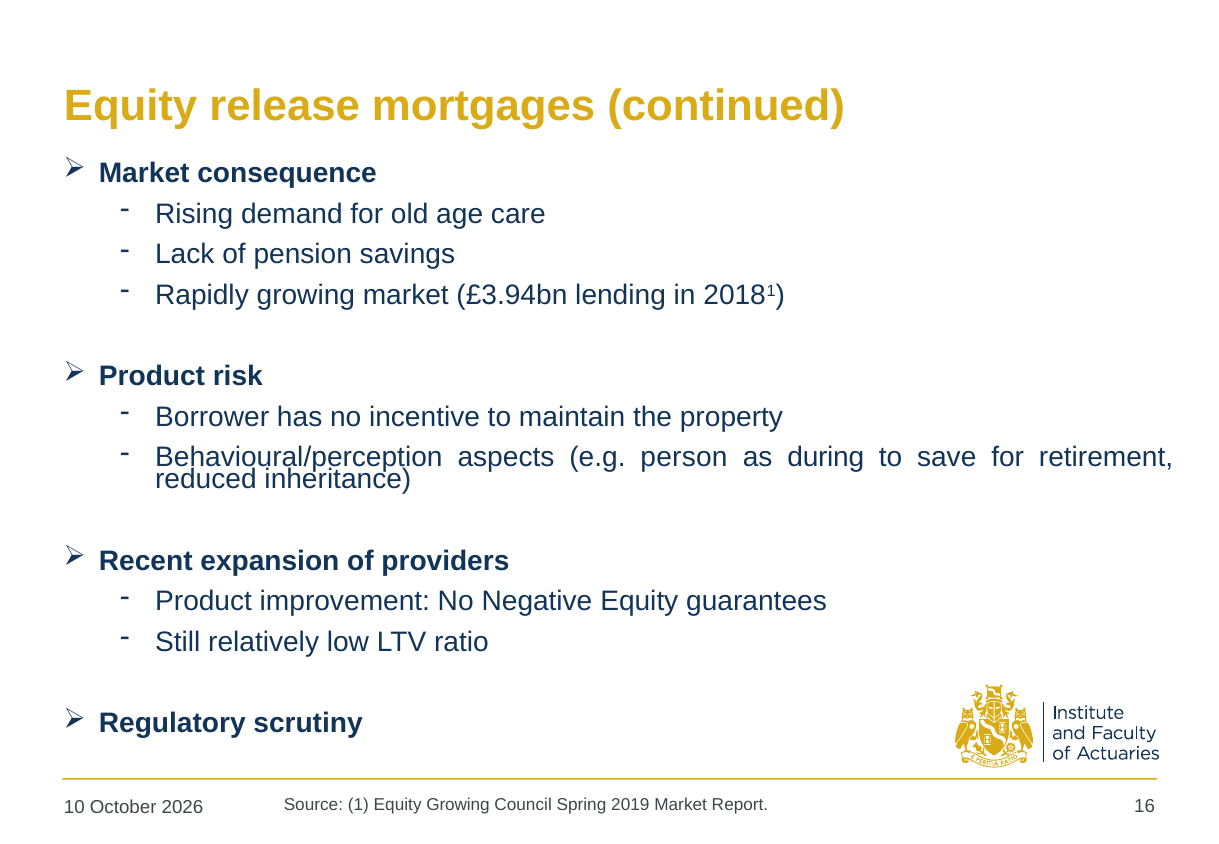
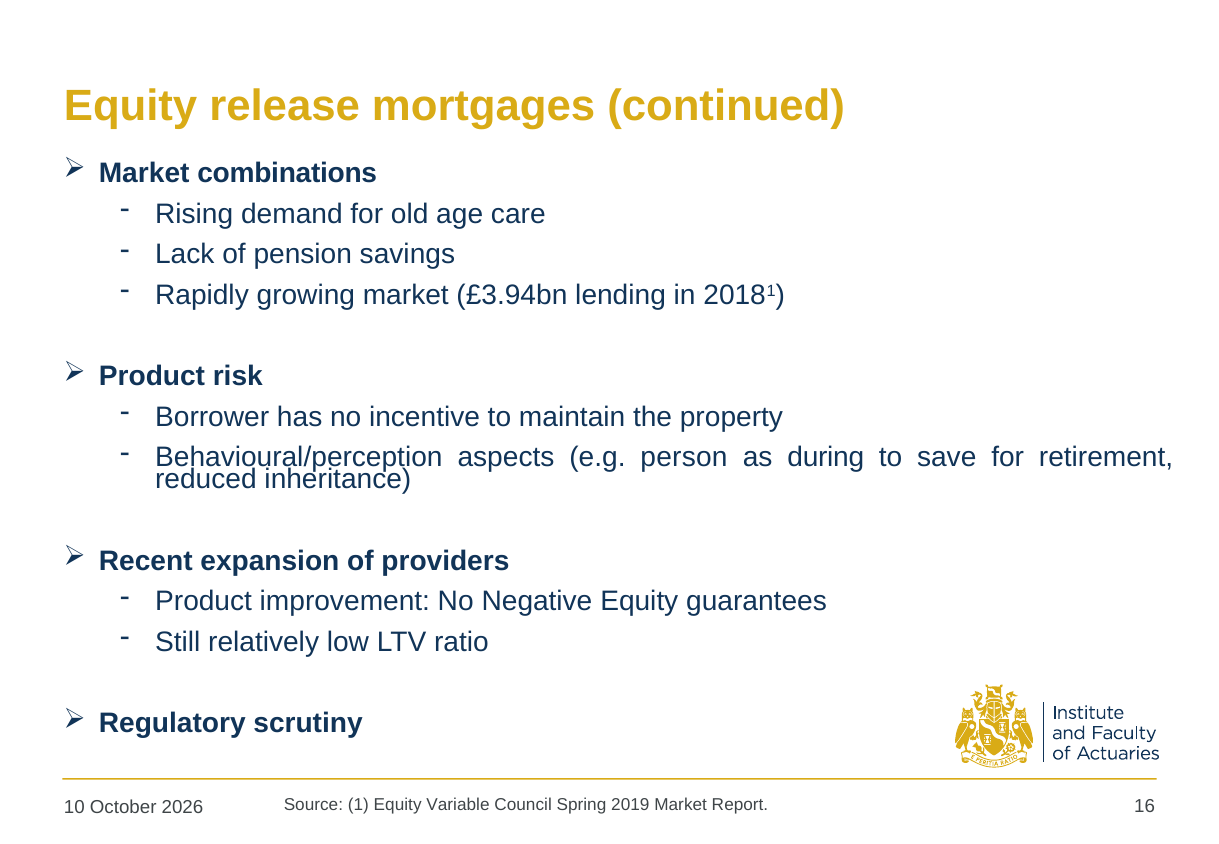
consequence: consequence -> combinations (287, 173)
Equity Growing: Growing -> Variable (458, 805)
